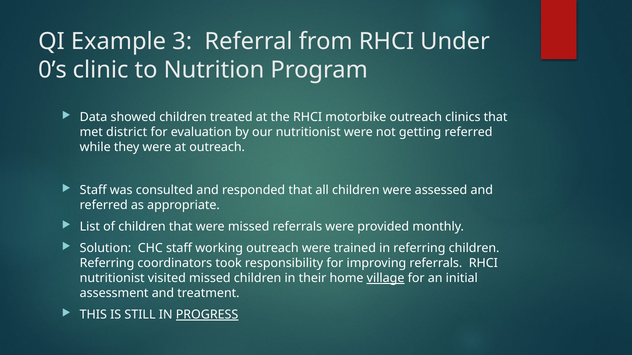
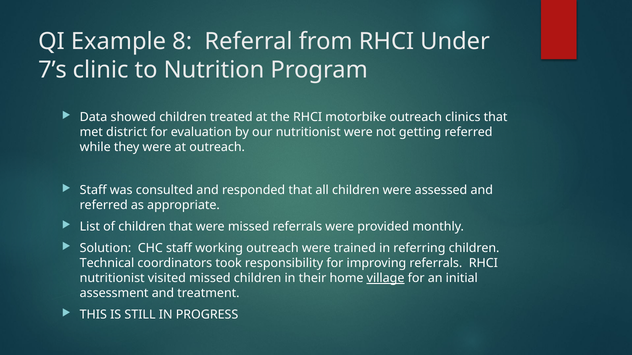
3: 3 -> 8 (182, 42)
0’s: 0’s -> 7’s (53, 70)
Referring: Referring -> Technical (107, 264)
PROGRESS underline: present -> none (207, 315)
